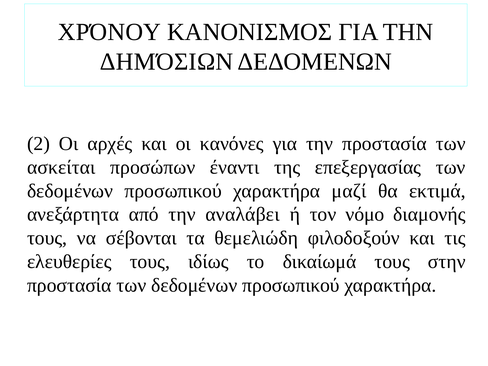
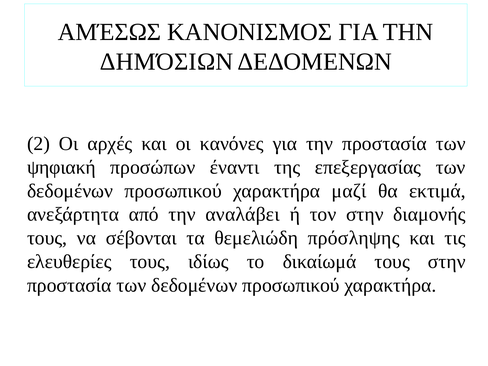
ΧΡΌΝΟΥ: ΧΡΌΝΟΥ -> ΑΜΈΣΩΣ (110, 32)
ασκείται: ασκείται -> ψηφιακή (61, 167)
τον νόμο: νόμο -> στην (365, 214)
φιλοδοξούν: φιλοδοξούν -> πρόσληψης (354, 238)
